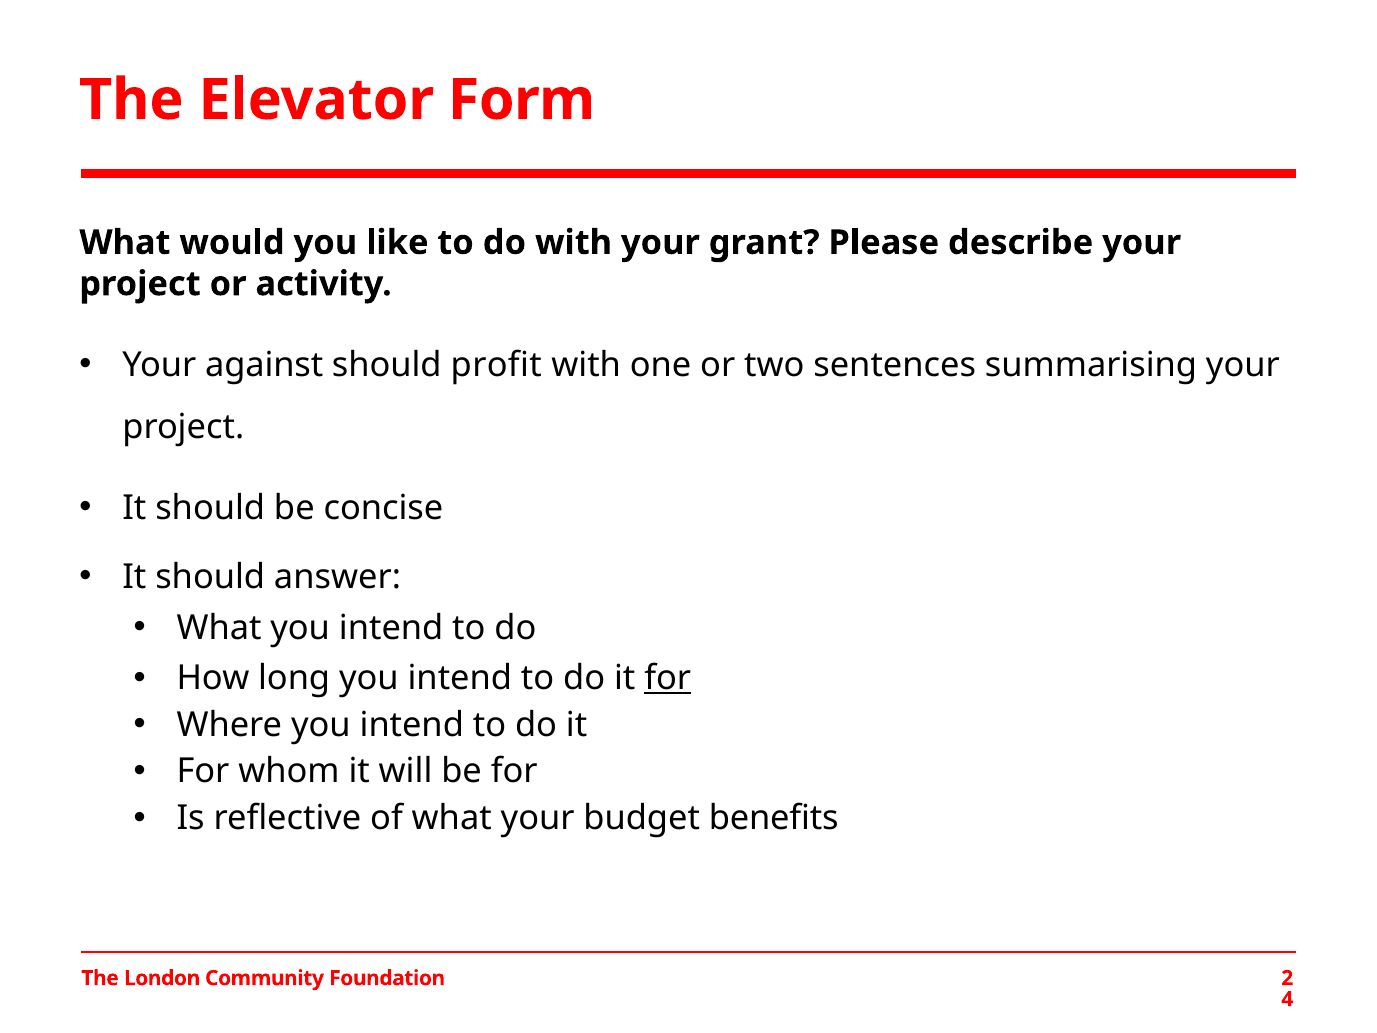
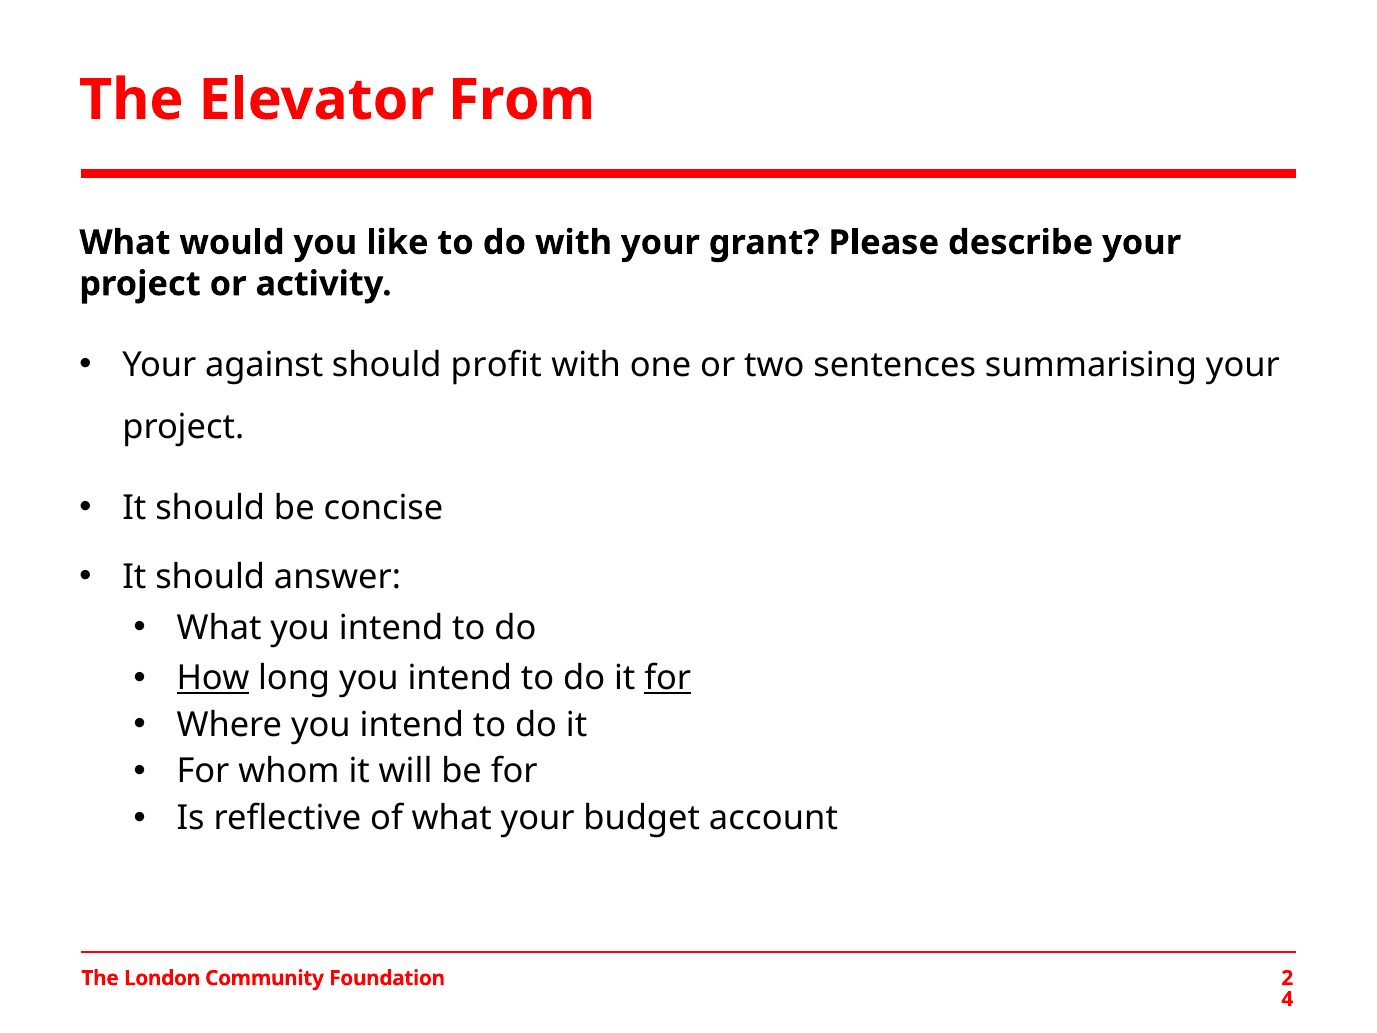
Form: Form -> From (521, 100)
How underline: none -> present (213, 678)
benefits: benefits -> account (773, 818)
